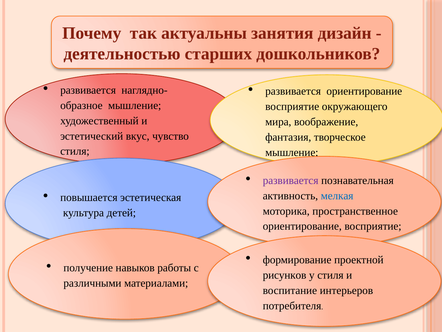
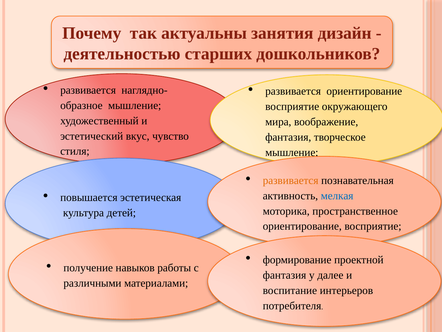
развивается colour: purple -> orange (291, 180)
рисунков: рисунков -> фантазия (285, 275)
у стиля: стиля -> далее (330, 275)
